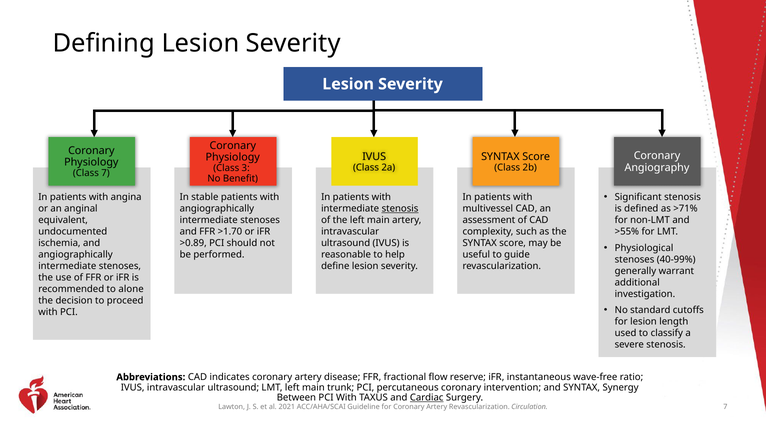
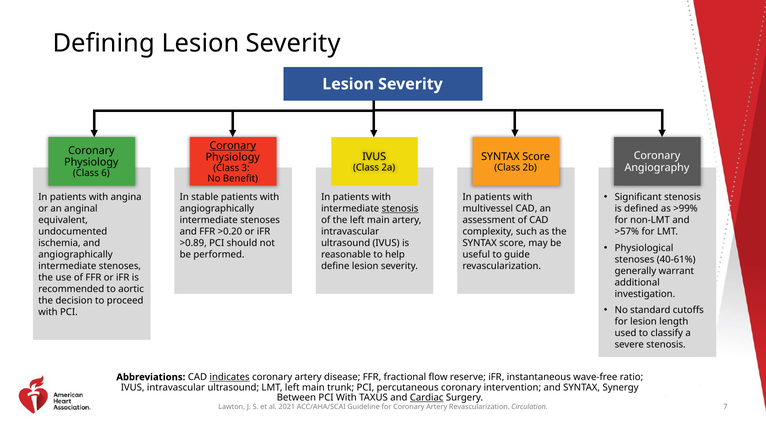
Coronary underline: none -> present (233, 145)
Class 7: 7 -> 6 (105, 173)
>71%: >71% -> >99% (686, 209)
>1.70: >1.70 -> >0.20 (230, 232)
>55%: >55% -> >57% (627, 232)
40-99%: 40-99% -> 40-61% (676, 259)
alone: alone -> aortic (131, 289)
indicates underline: none -> present (230, 377)
